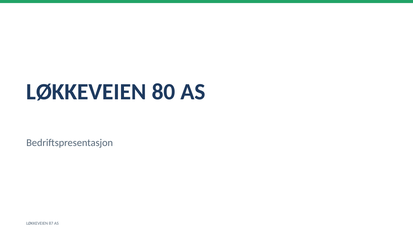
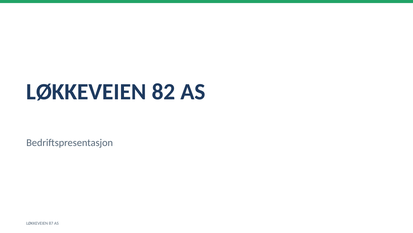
80: 80 -> 82 (163, 92)
